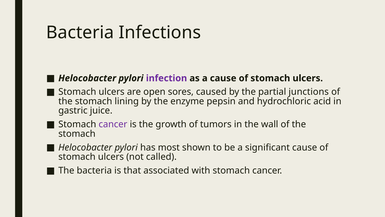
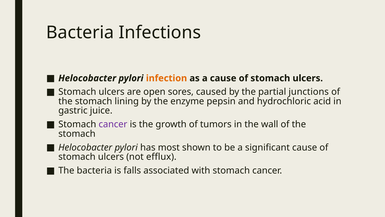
infection colour: purple -> orange (167, 78)
called: called -> efflux (161, 157)
that: that -> falls (132, 170)
